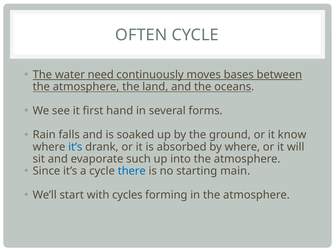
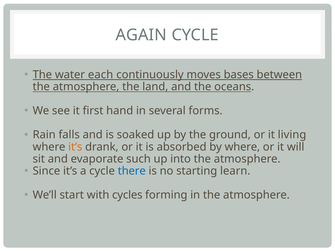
OFTEN: OFTEN -> AGAIN (141, 35)
need: need -> each (101, 75)
know: know -> living (292, 135)
it’s colour: blue -> orange (75, 147)
main: main -> learn (235, 171)
